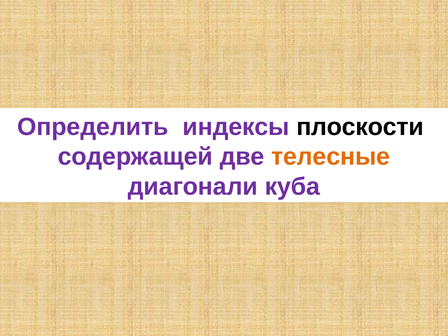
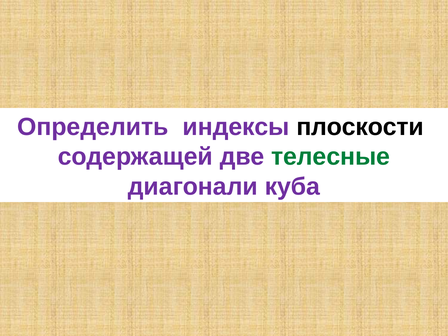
телесные colour: orange -> green (331, 157)
